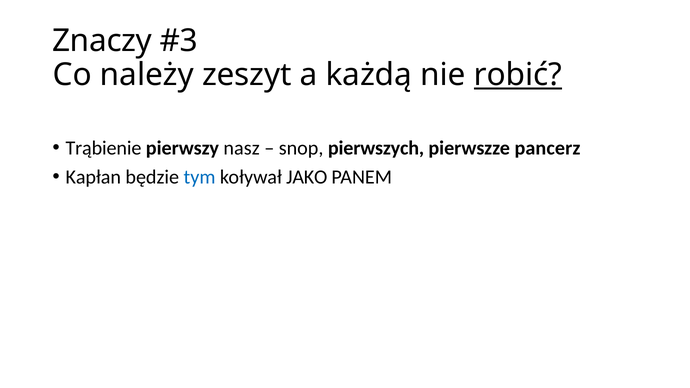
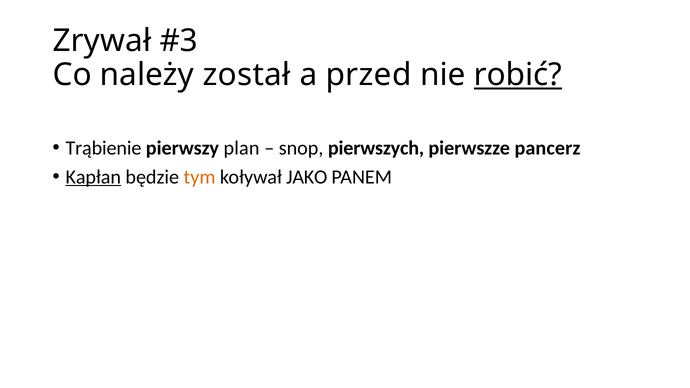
Znaczy: Znaczy -> Zrywał (102, 41)
zeszyt: zeszyt -> został (247, 75)
każdą: każdą -> przed (369, 75)
nasz: nasz -> plan (242, 148)
Kapłan underline: none -> present (93, 177)
tym colour: blue -> orange (200, 177)
